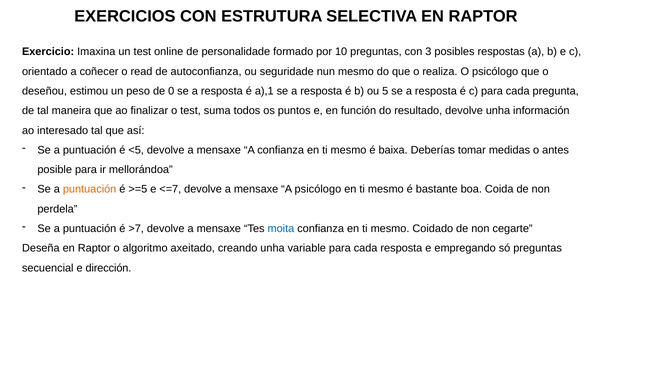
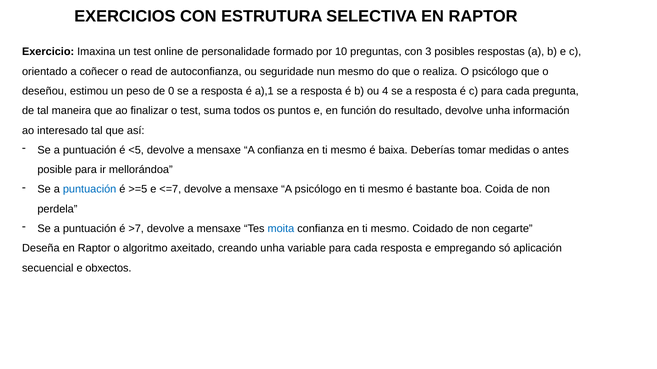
5: 5 -> 4 (385, 91)
puntuación colour: orange -> blue (90, 190)
só preguntas: preguntas -> aplicación (538, 249)
dirección: dirección -> obxectos (108, 268)
